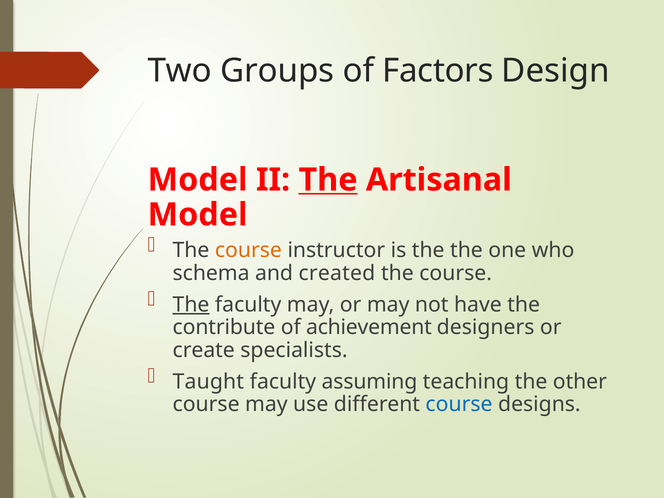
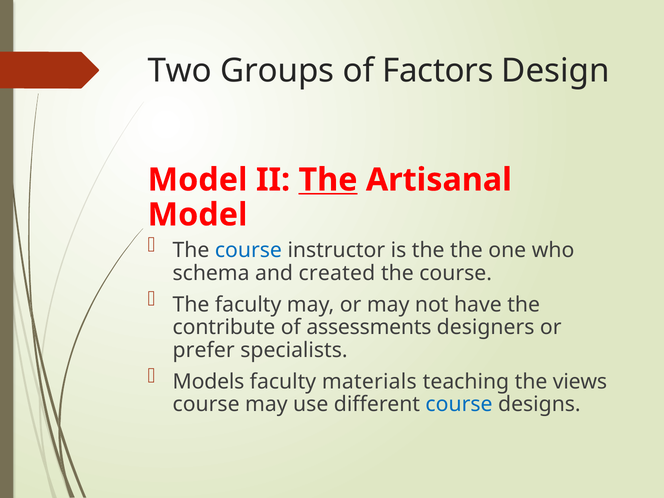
course colour: orange -> blue (248, 251)
The underline: present -> none (191, 305)
achievement: achievement -> assessments (369, 327)
create: create -> prefer (204, 350)
Taught: Taught -> Models (208, 382)
assuming: assuming -> materials (369, 382)
other: other -> views (580, 382)
